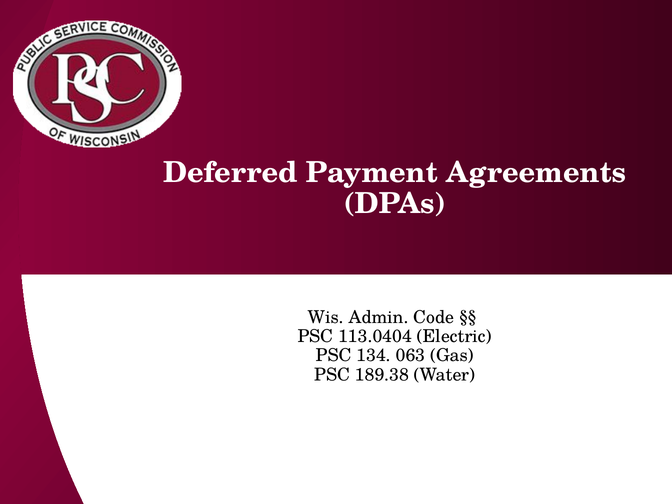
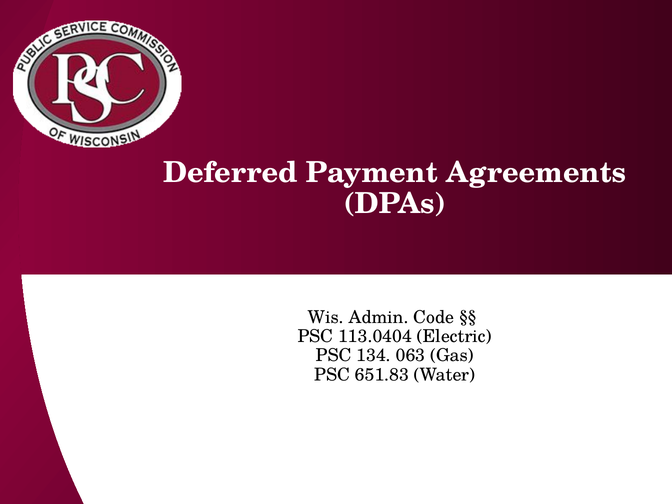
189.38: 189.38 -> 651.83 (382, 375)
